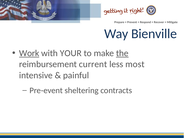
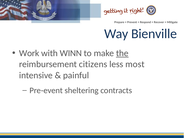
Work underline: present -> none (29, 53)
YOUR: YOUR -> WINN (71, 53)
current: current -> citizens (93, 64)
